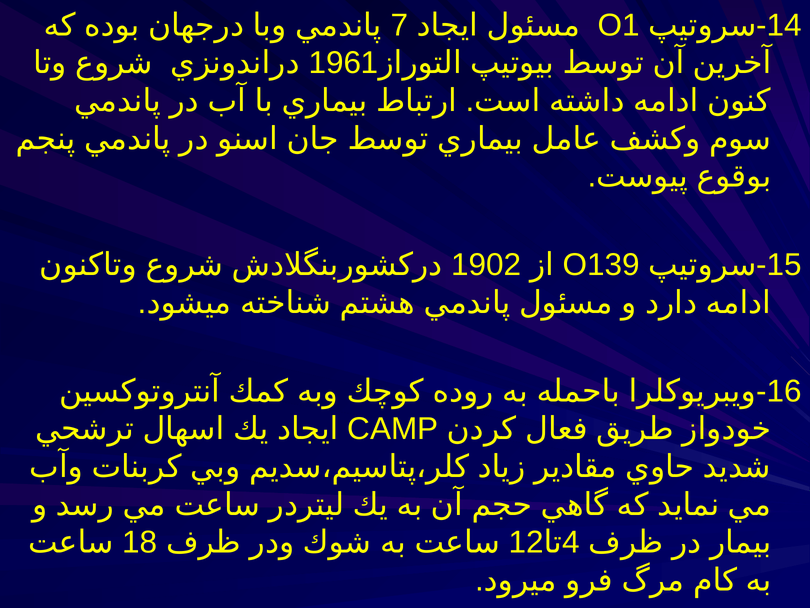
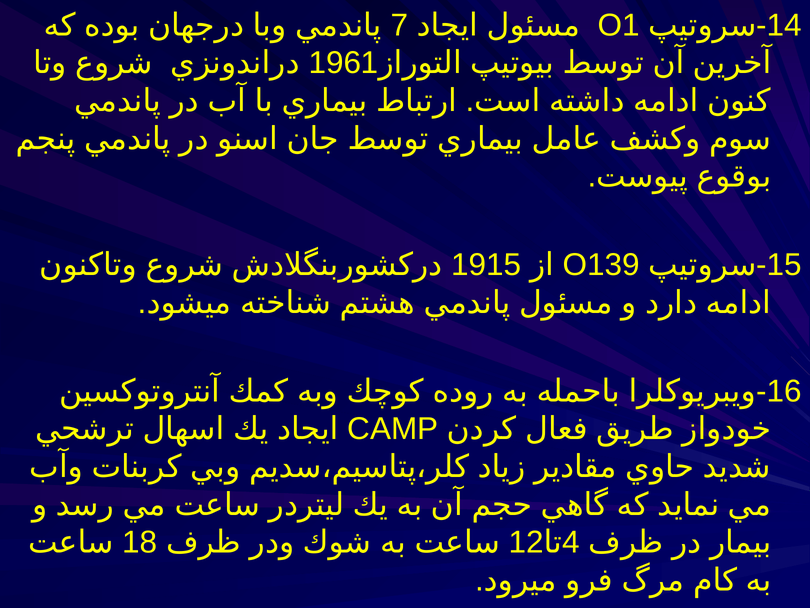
1902: 1902 -> 1915 (486, 265)
